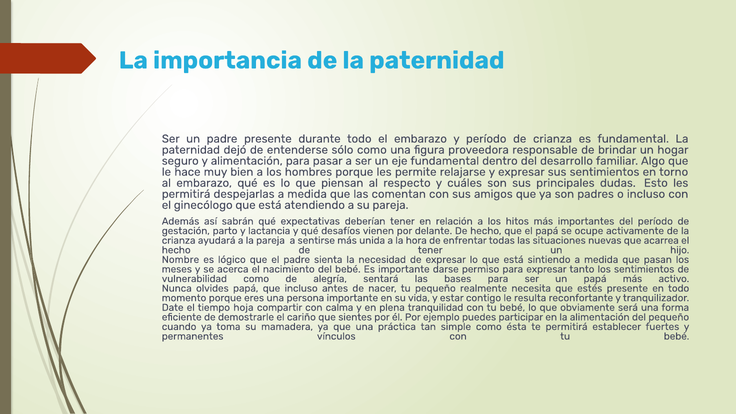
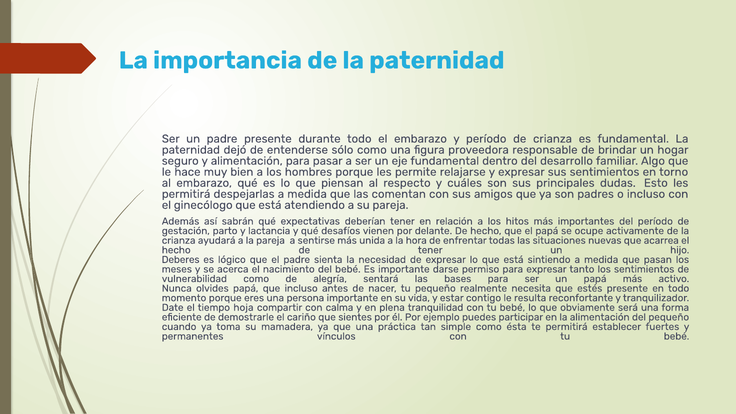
Nombre: Nombre -> Deberes (181, 260)
